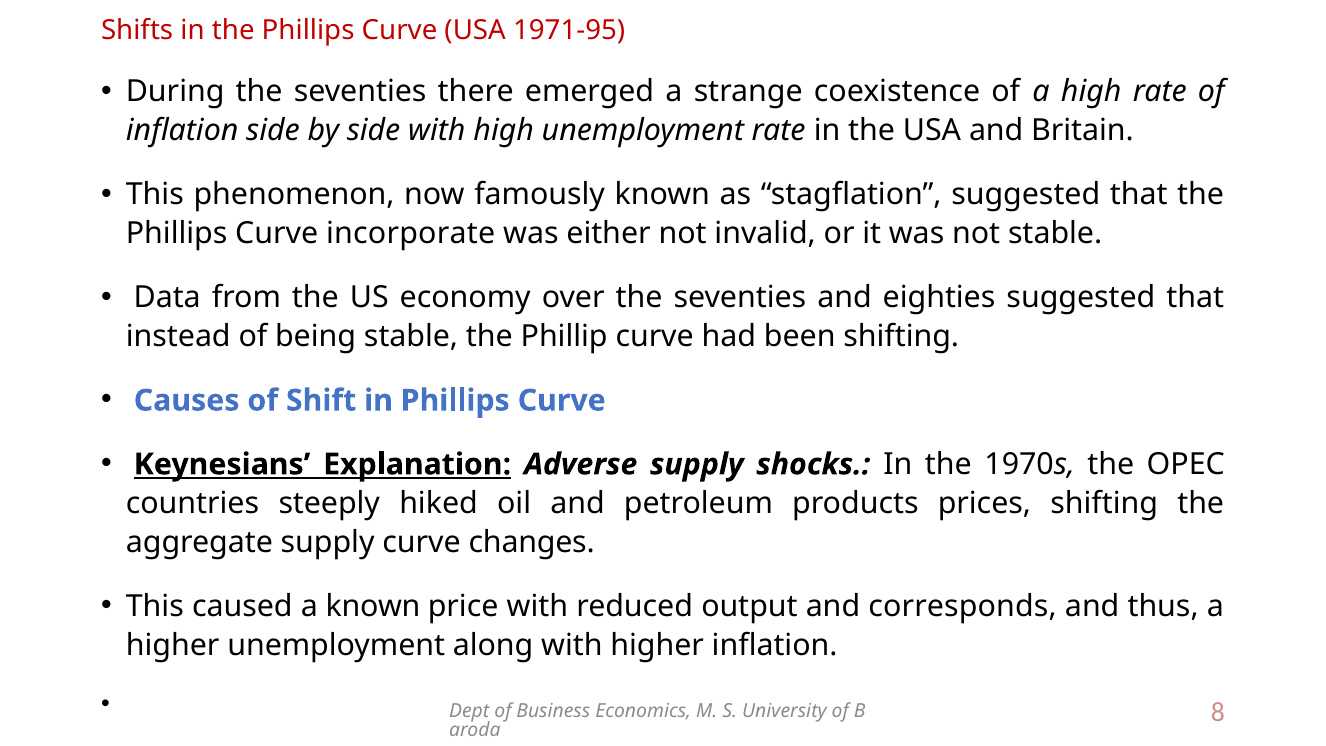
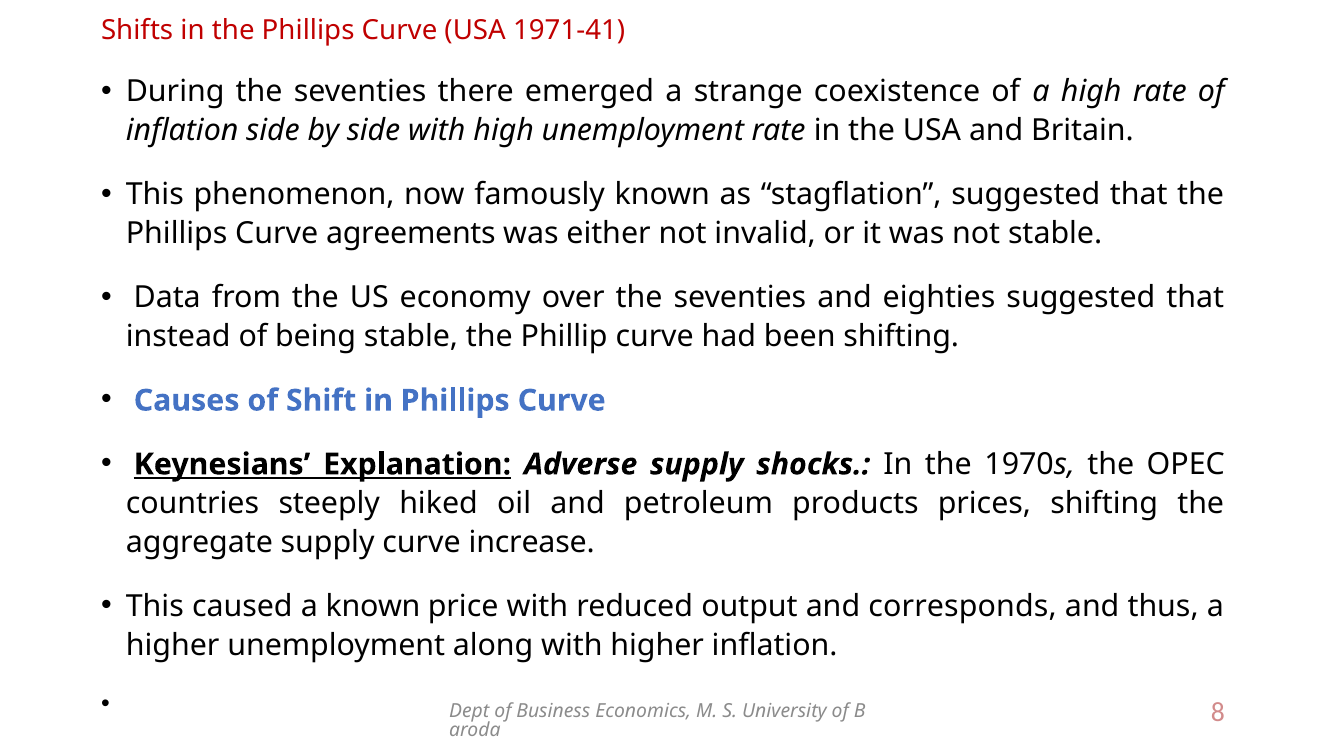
1971-95: 1971-95 -> 1971-41 (569, 30)
incorporate: incorporate -> agreements (411, 234)
changes: changes -> increase (532, 542)
